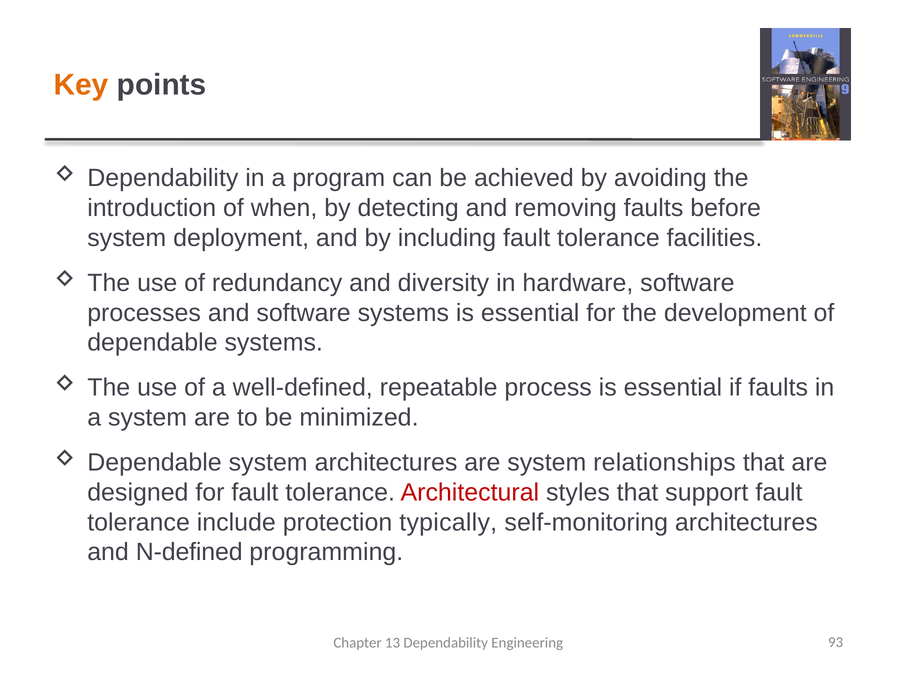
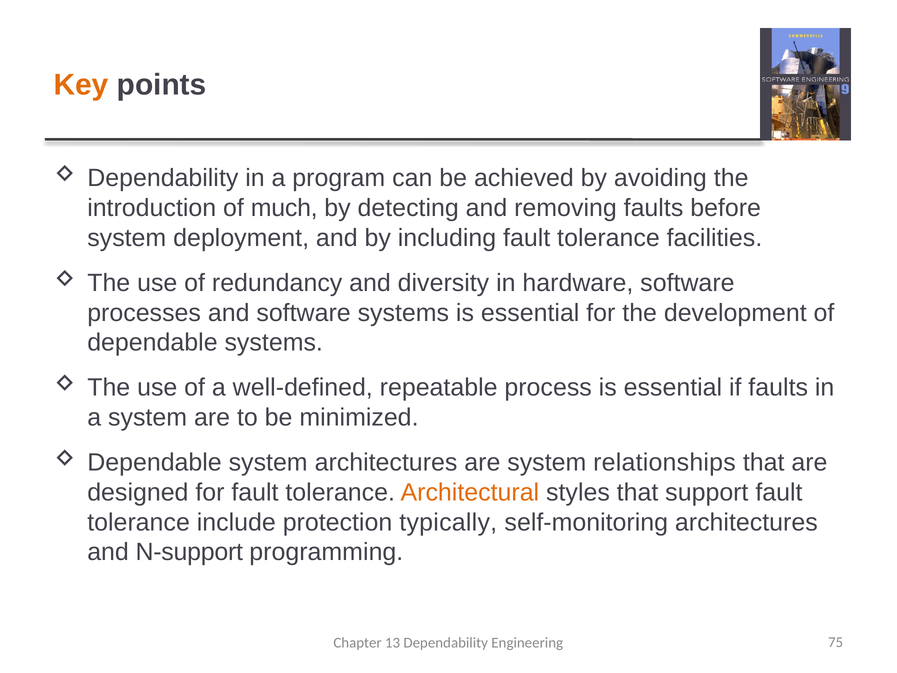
when: when -> much (284, 208)
Architectural colour: red -> orange (470, 492)
N-defined: N-defined -> N-support (189, 552)
93: 93 -> 75 (836, 642)
